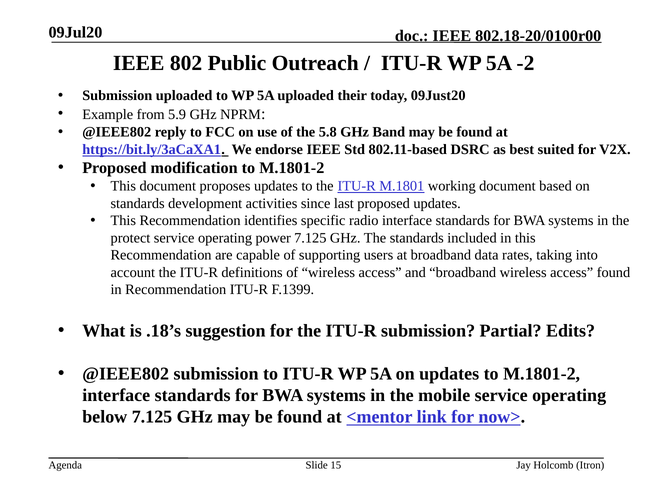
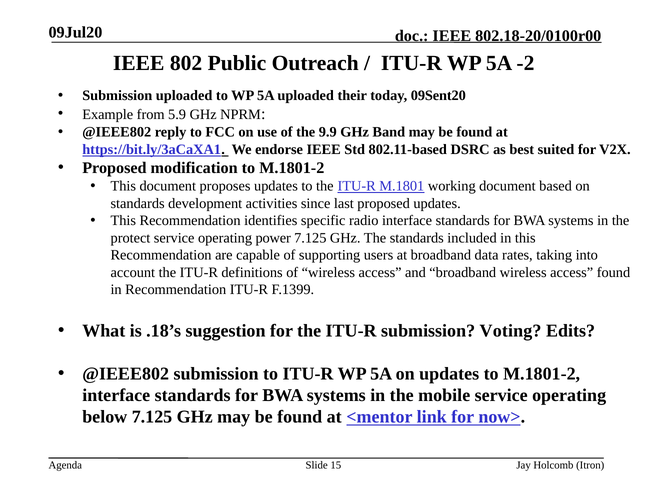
09Just20: 09Just20 -> 09Sent20 (438, 96)
5.8: 5.8 -> 9.9 (328, 132)
Partial: Partial -> Voting (511, 331)
